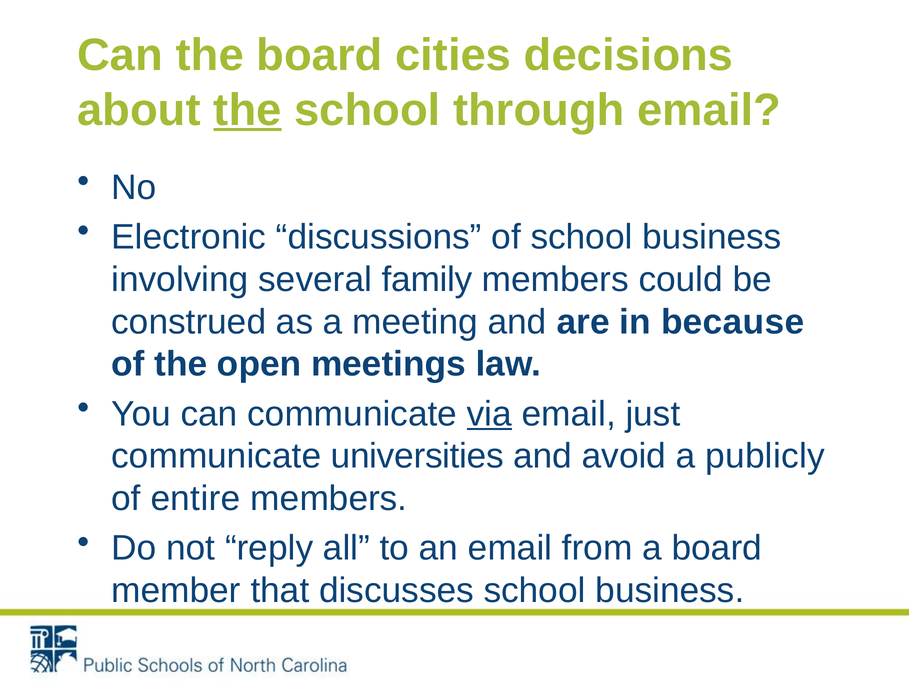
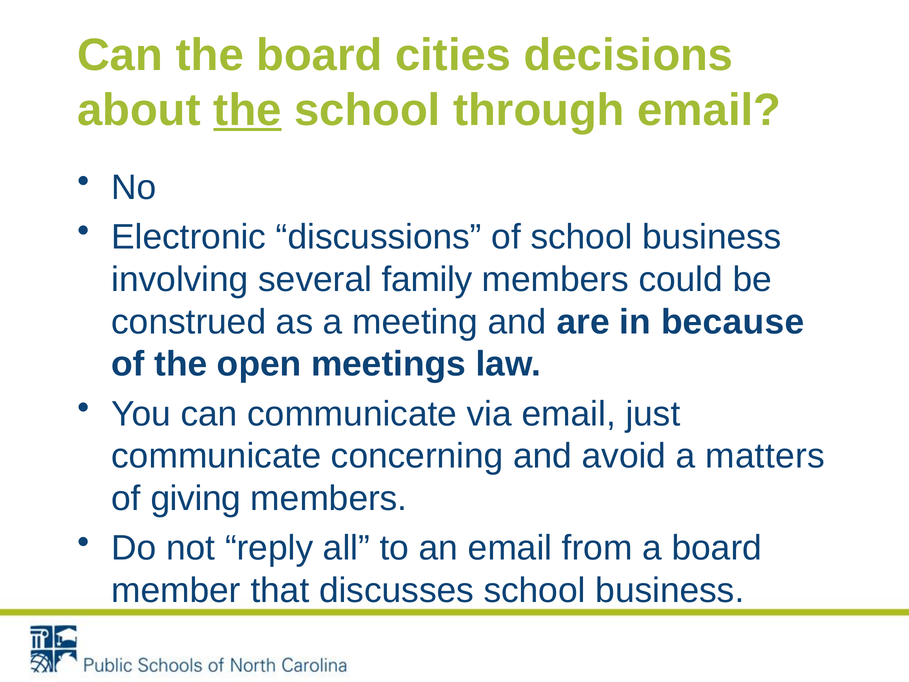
via underline: present -> none (489, 414)
universities: universities -> concerning (417, 456)
publicly: publicly -> matters (765, 456)
entire: entire -> giving (196, 499)
